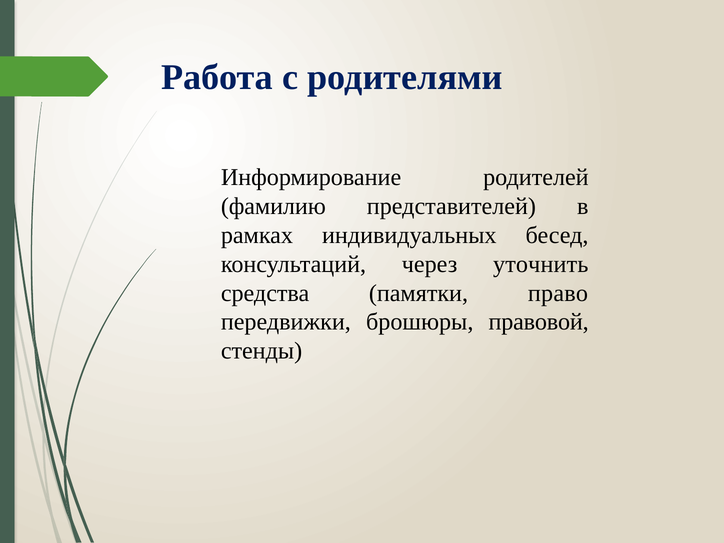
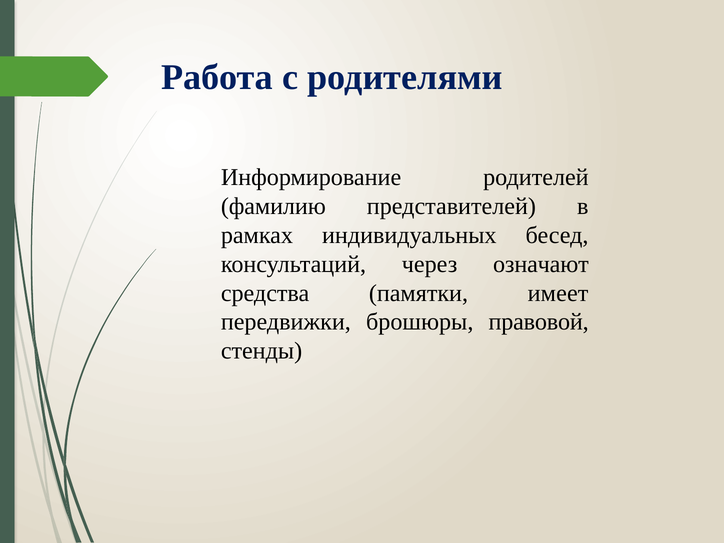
уточнить: уточнить -> означают (541, 264)
право: право -> имеет (558, 293)
